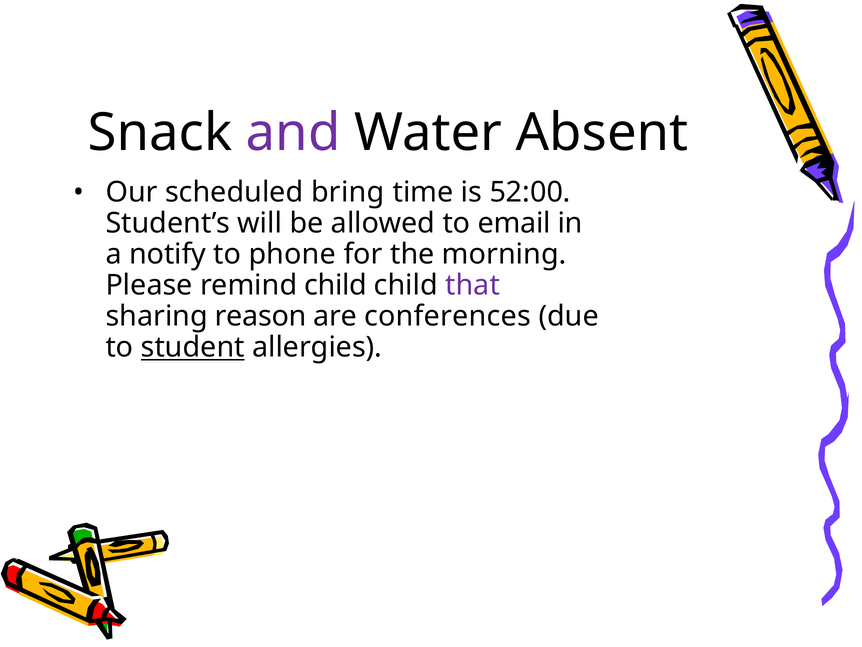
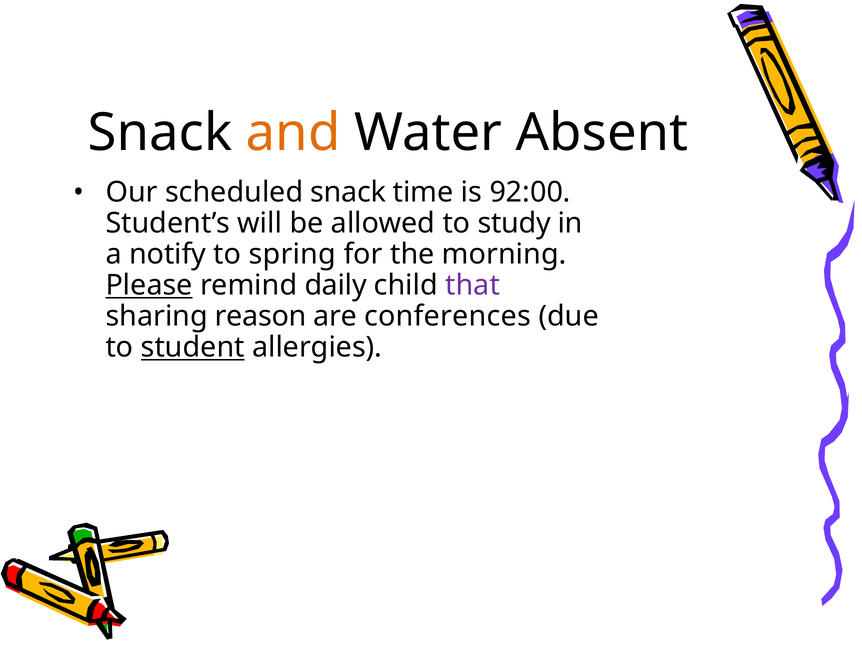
and colour: purple -> orange (293, 133)
scheduled bring: bring -> snack (348, 192)
52:00: 52:00 -> 92:00 (530, 192)
email: email -> study (514, 223)
phone: phone -> spring (292, 254)
Please underline: none -> present (149, 285)
remind child: child -> daily (336, 285)
